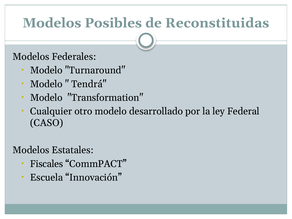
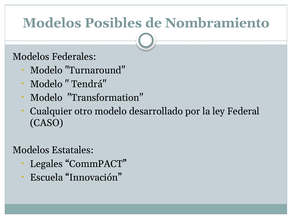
Reconstituidas: Reconstituidas -> Nombramiento (217, 23)
Fiscales: Fiscales -> Legales (46, 164)
